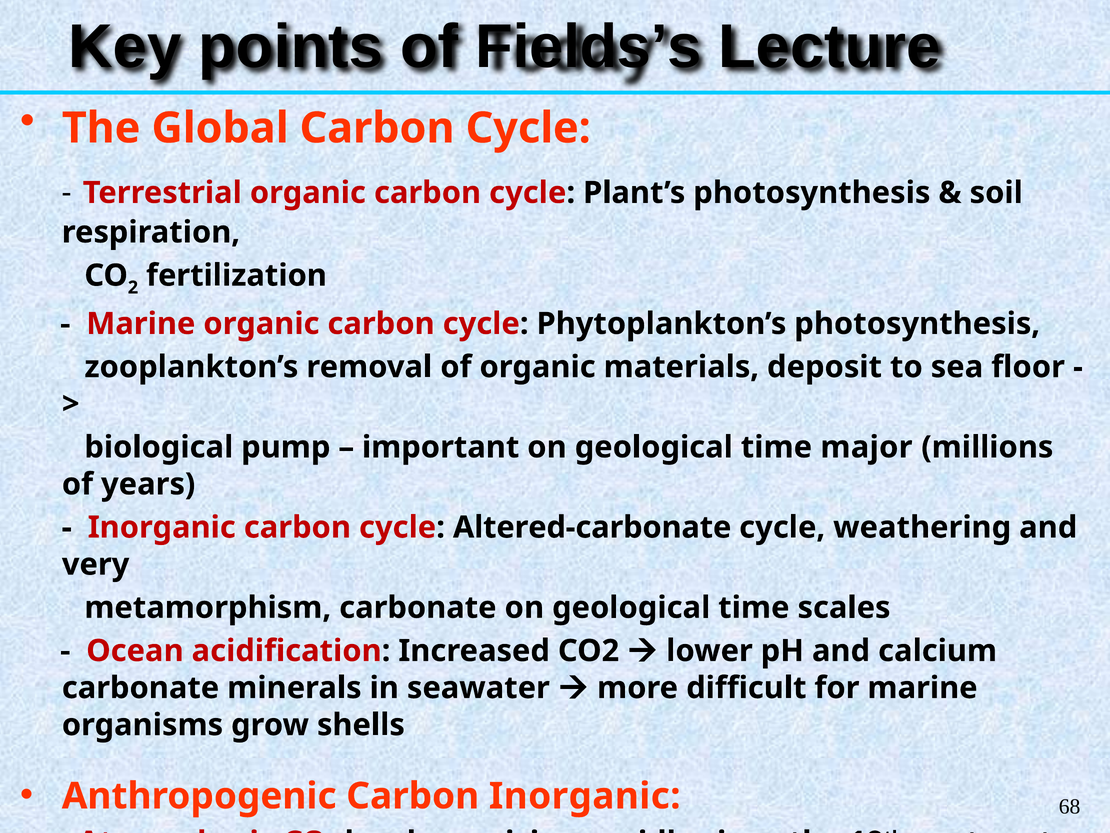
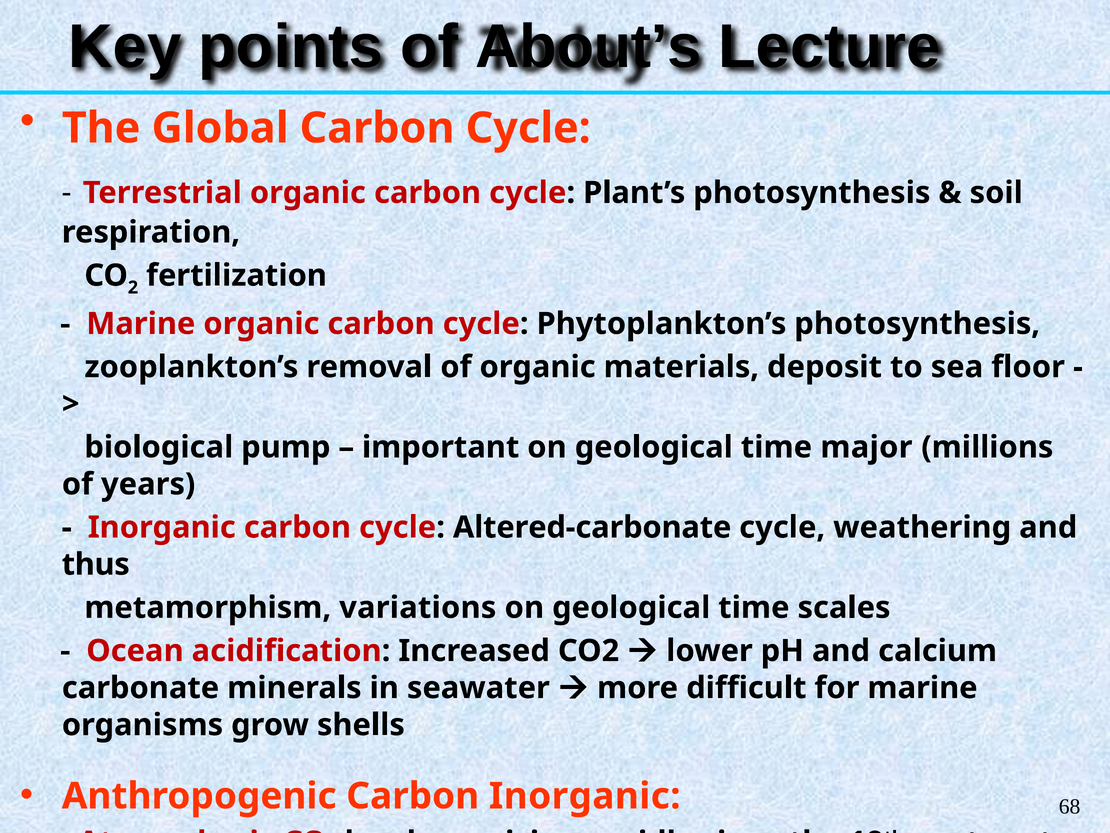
Fields’s: Fields’s -> About’s (589, 47)
very: very -> thus (96, 564)
metamorphism carbonate: carbonate -> variations (418, 607)
